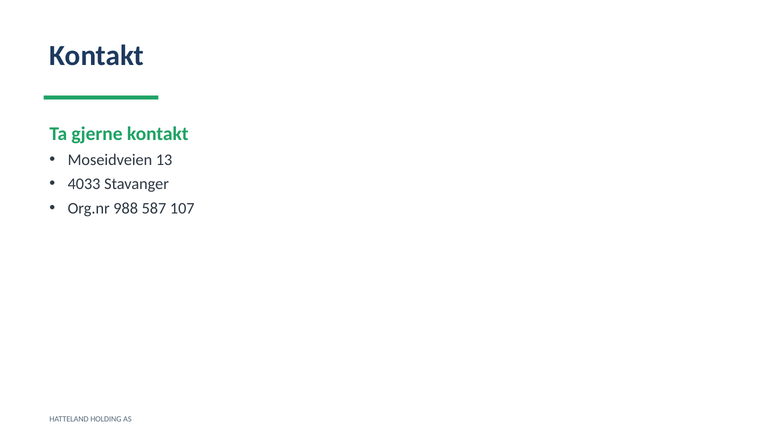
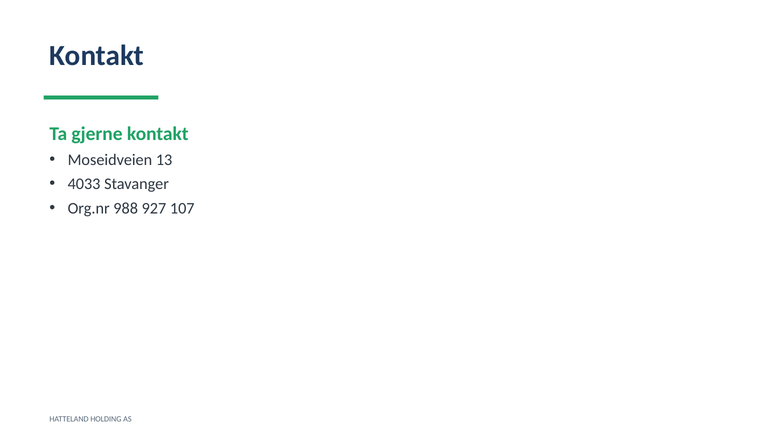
587: 587 -> 927 (154, 208)
